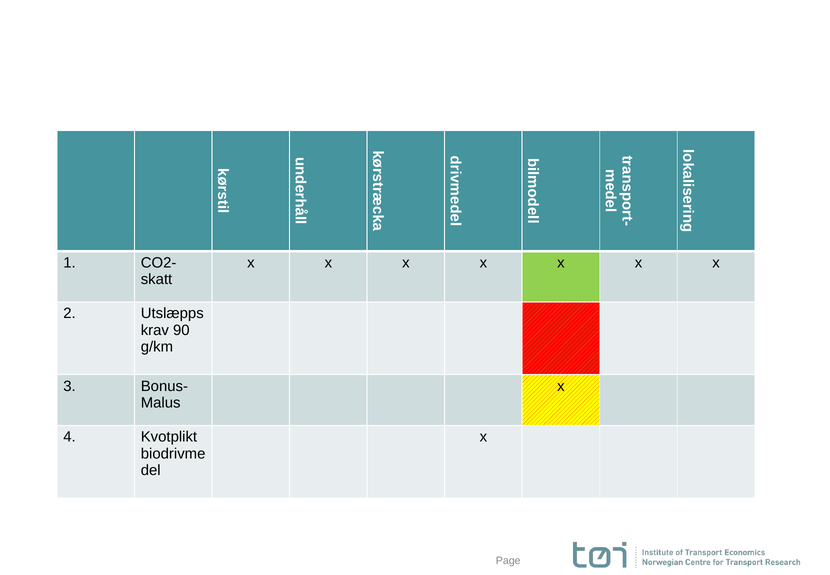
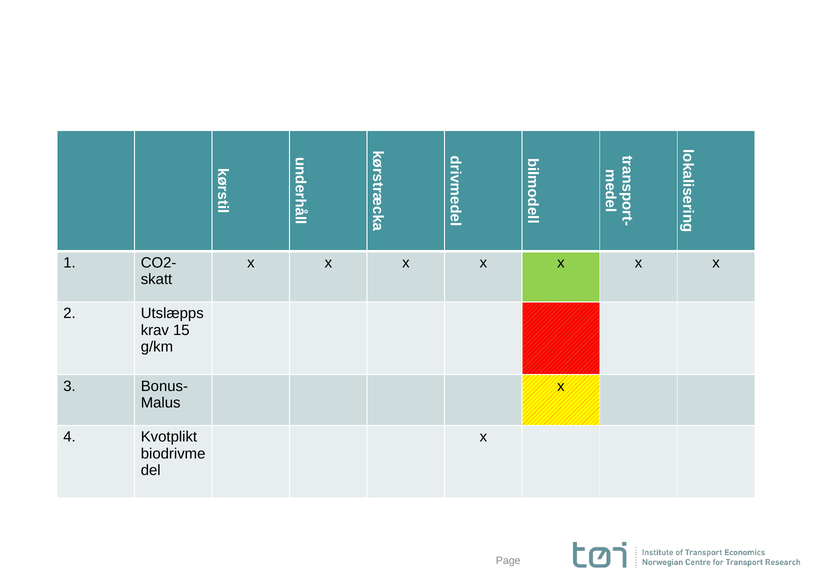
90: 90 -> 15 (181, 330)
